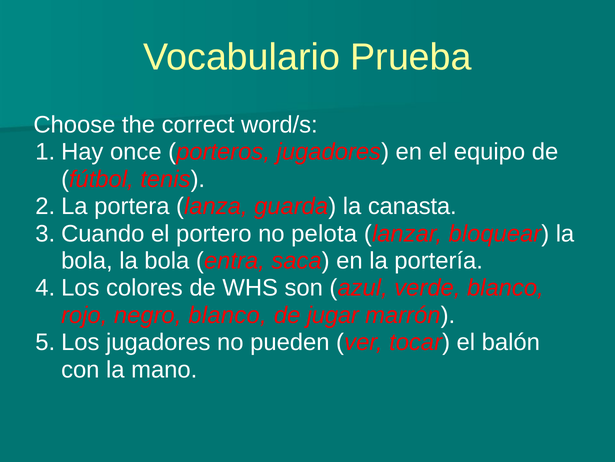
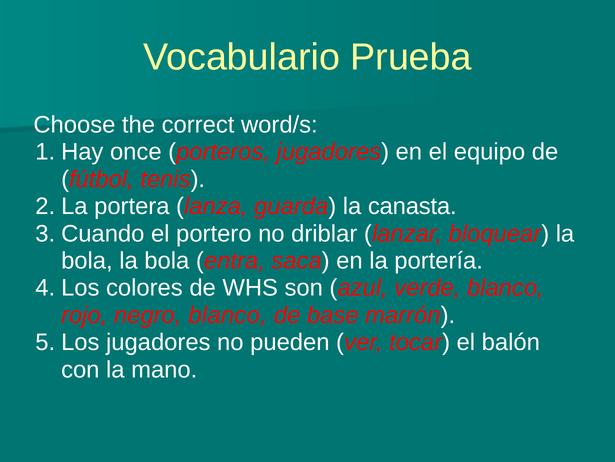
pelota: pelota -> driblar (324, 233)
jugar: jugar -> base (333, 315)
